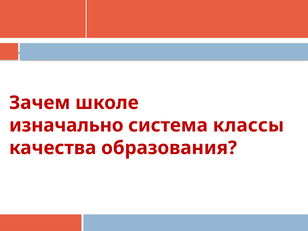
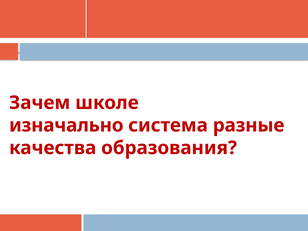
классы: классы -> разные (249, 125)
